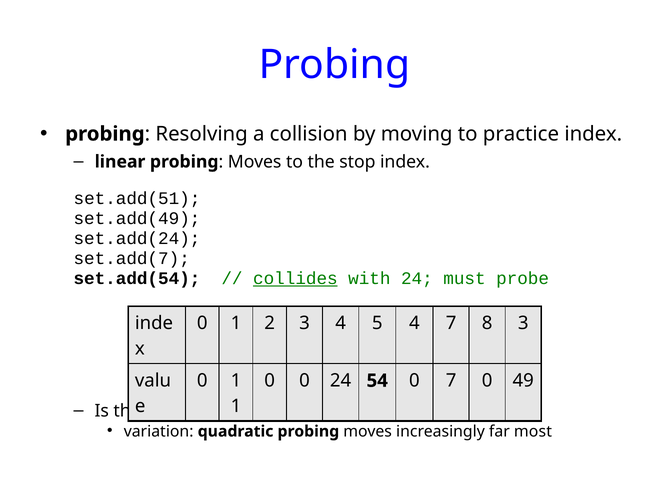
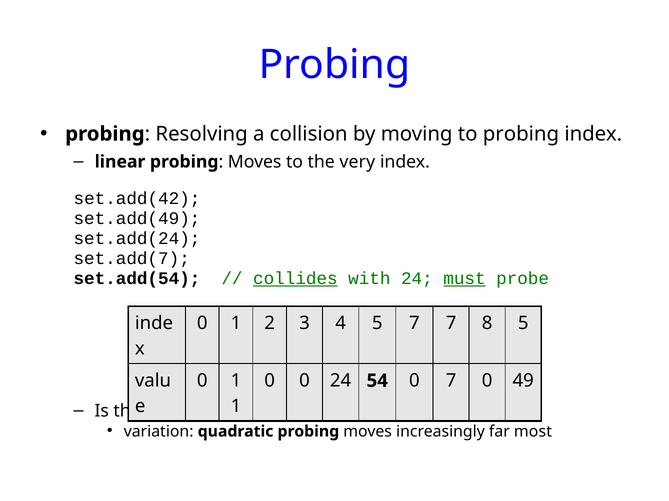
to practice: practice -> probing (521, 134)
stop: stop -> very (357, 162)
set.add(51: set.add(51 -> set.add(42 (137, 199)
must underline: none -> present (464, 279)
5 4: 4 -> 7 (414, 324)
8 3: 3 -> 5 (523, 324)
